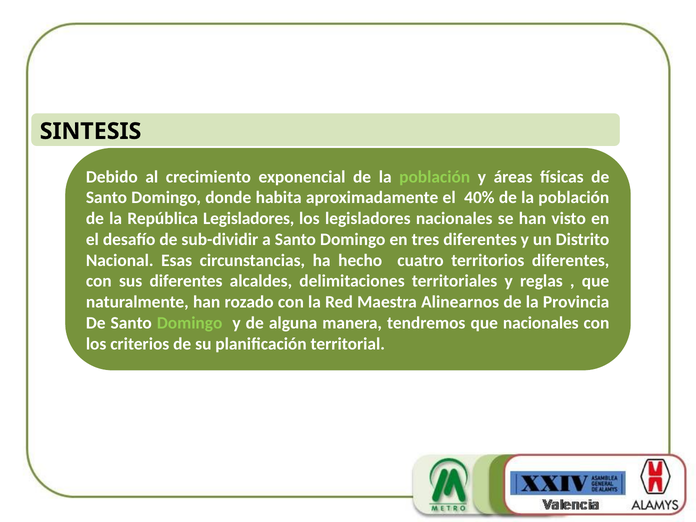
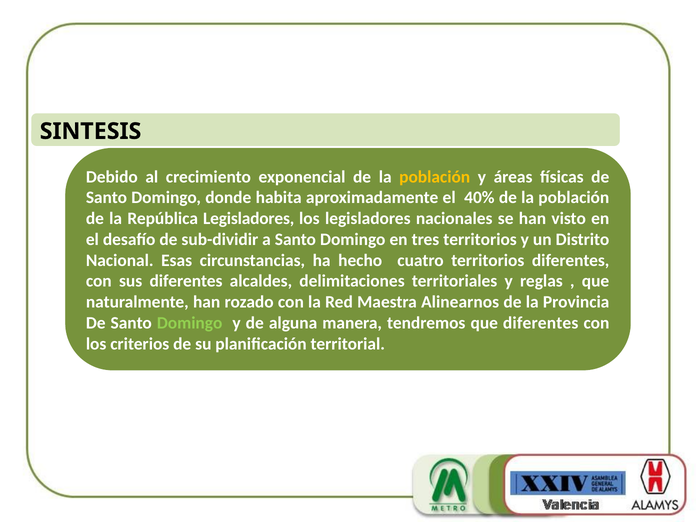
población colour: light green -> yellow (435, 177)
tres diferentes: diferentes -> territorios (480, 239)
que nacionales: nacionales -> diferentes (541, 323)
